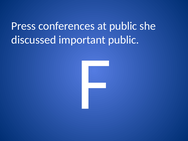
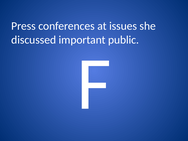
at public: public -> issues (123, 26)
